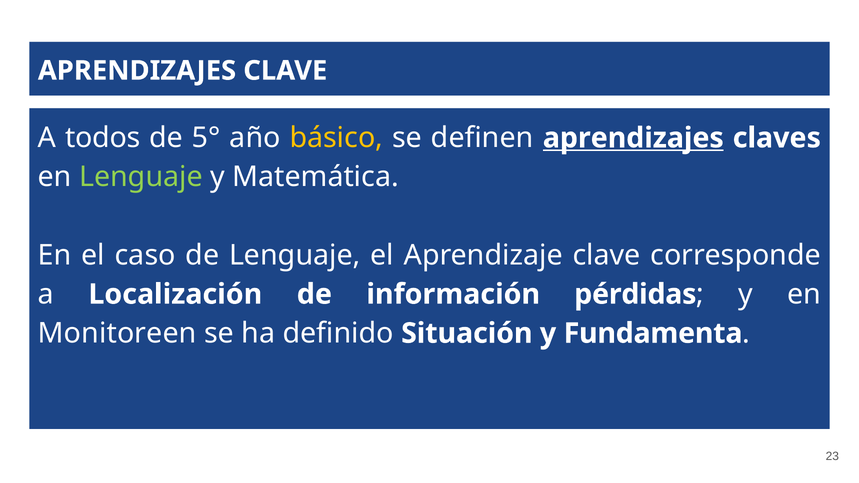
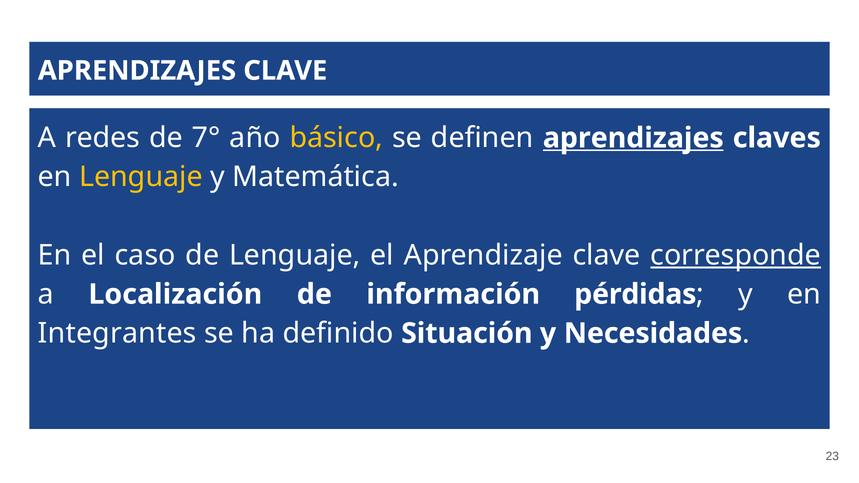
todos: todos -> redes (103, 138)
5°: 5° -> 7° (206, 138)
Lenguaje colour: light green -> yellow (141, 177)
corresponde underline: none -> present (736, 255)
Monitoreen: Monitoreen -> Integrantes (117, 333)
Fundamenta: Fundamenta -> Necesidades (653, 333)
